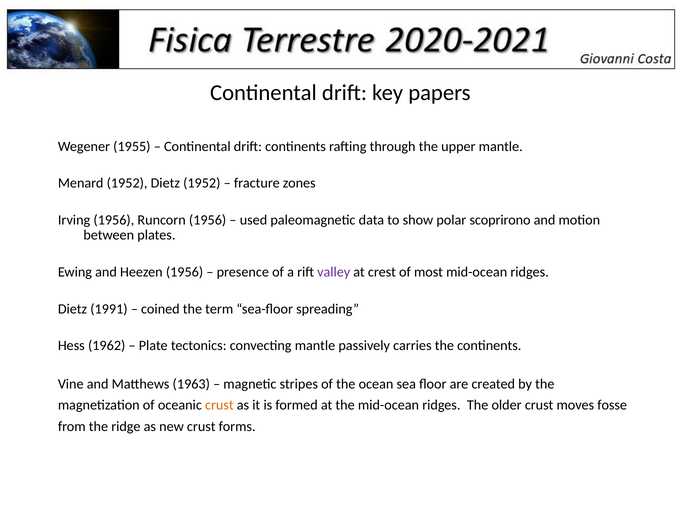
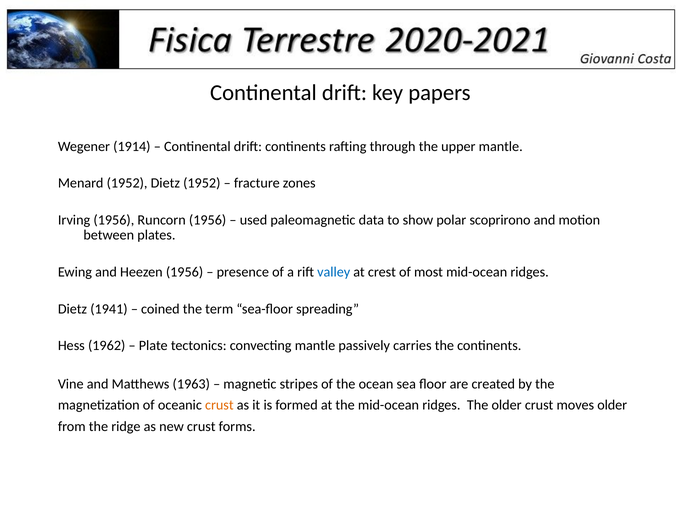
1955: 1955 -> 1914 (132, 146)
valley colour: purple -> blue (334, 272)
1991: 1991 -> 1941 (109, 309)
moves fosse: fosse -> older (612, 405)
